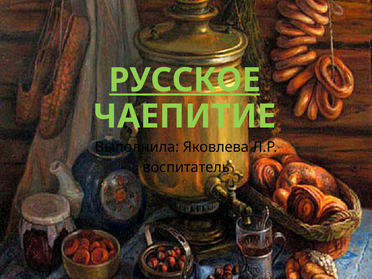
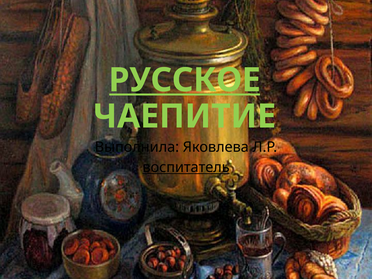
воспитатель underline: none -> present (186, 167)
